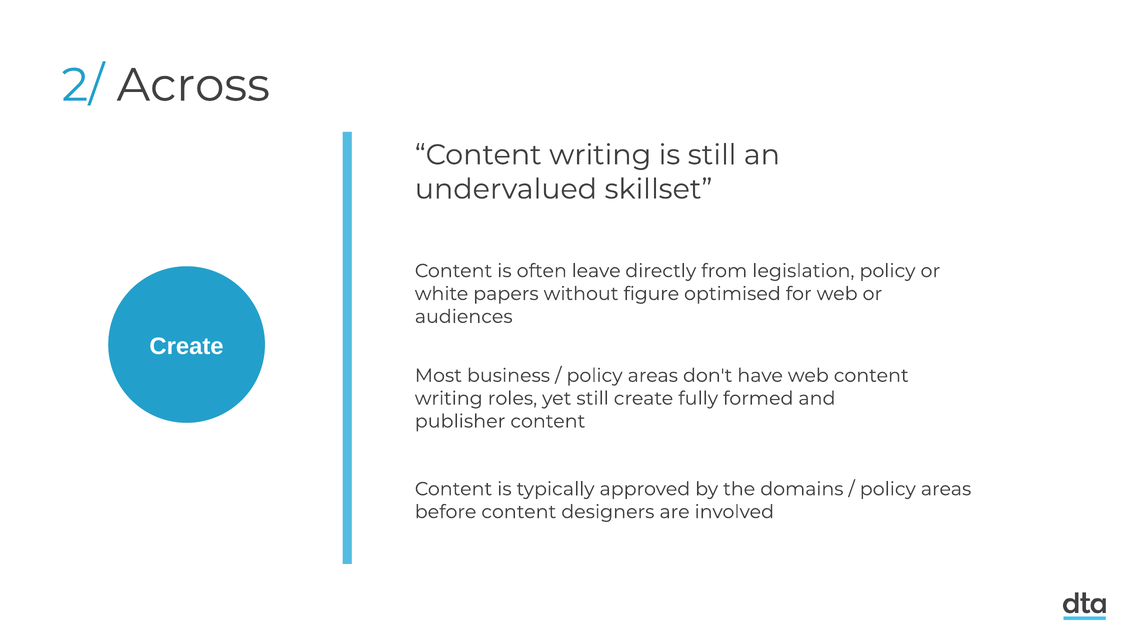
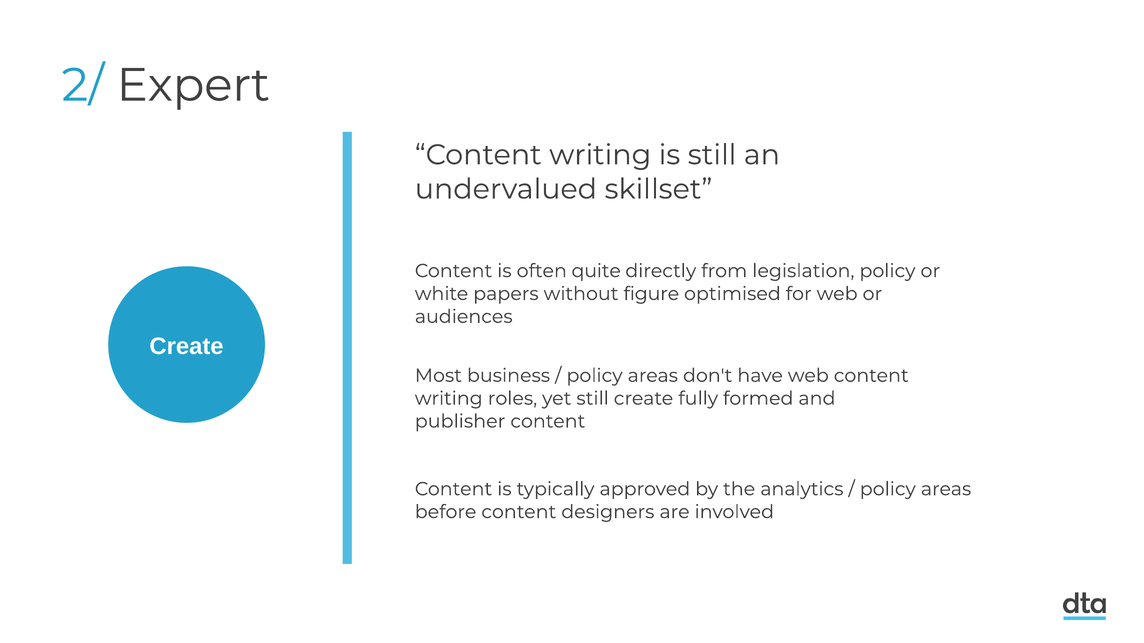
Across: Across -> Expert (193, 85)
leave: leave -> quite (596, 271)
domains: domains -> analytics (802, 489)
